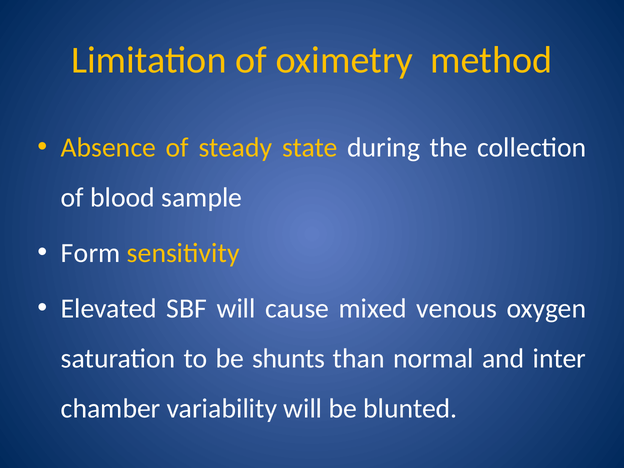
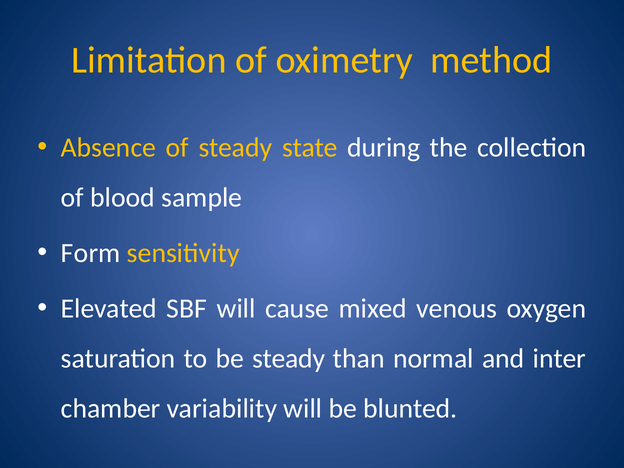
be shunts: shunts -> steady (289, 359)
